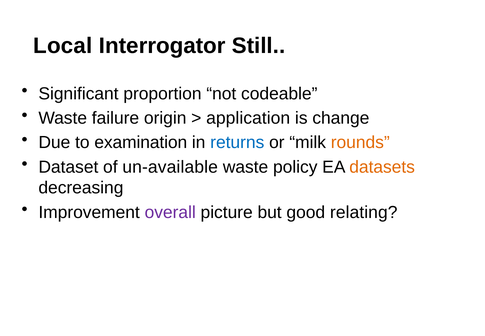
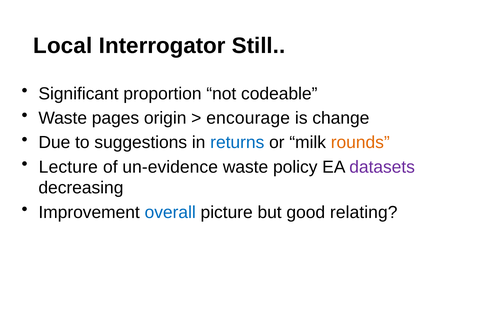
failure: failure -> pages (115, 118)
application: application -> encourage (248, 118)
examination: examination -> suggestions (141, 142)
Dataset: Dataset -> Lecture (68, 167)
un-available: un-available -> un-evidence (170, 167)
datasets colour: orange -> purple (382, 167)
overall colour: purple -> blue (170, 212)
